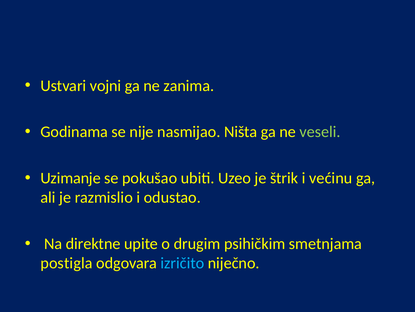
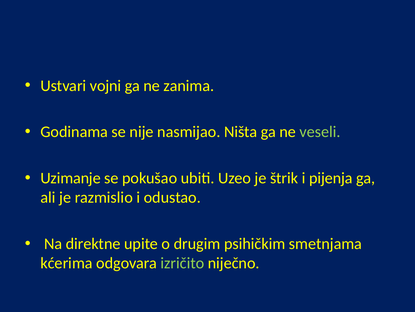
većinu: većinu -> pijenja (331, 178)
postigla: postigla -> kćerima (67, 263)
izričito colour: light blue -> light green (182, 263)
